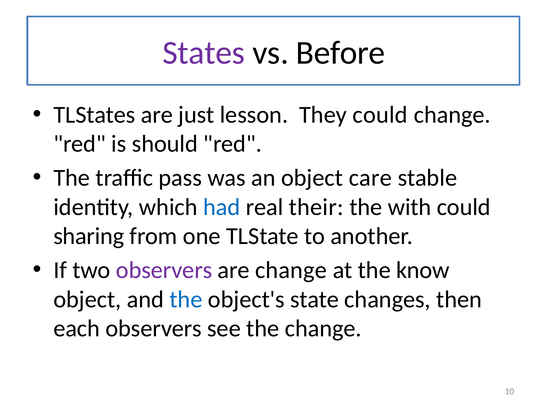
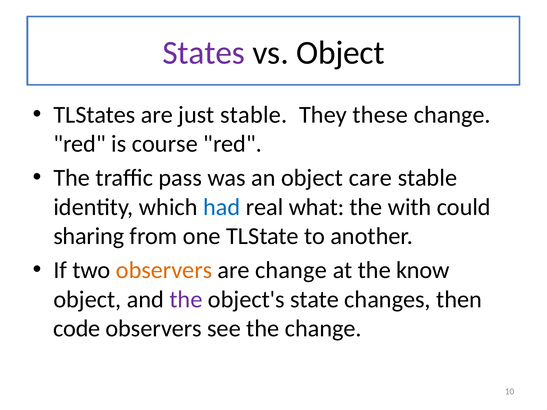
vs Before: Before -> Object (340, 53)
just lesson: lesson -> stable (254, 115)
They could: could -> these (380, 115)
should: should -> course (165, 144)
their: their -> what (316, 207)
observers colour: purple -> orange (164, 270)
the colour: blue -> purple (186, 300)
each: each -> code (77, 329)
